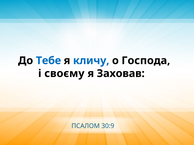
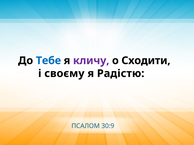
кличу colour: blue -> purple (91, 61)
Господа: Господа -> Сходити (146, 61)
Заховав: Заховав -> Радістю (121, 74)
